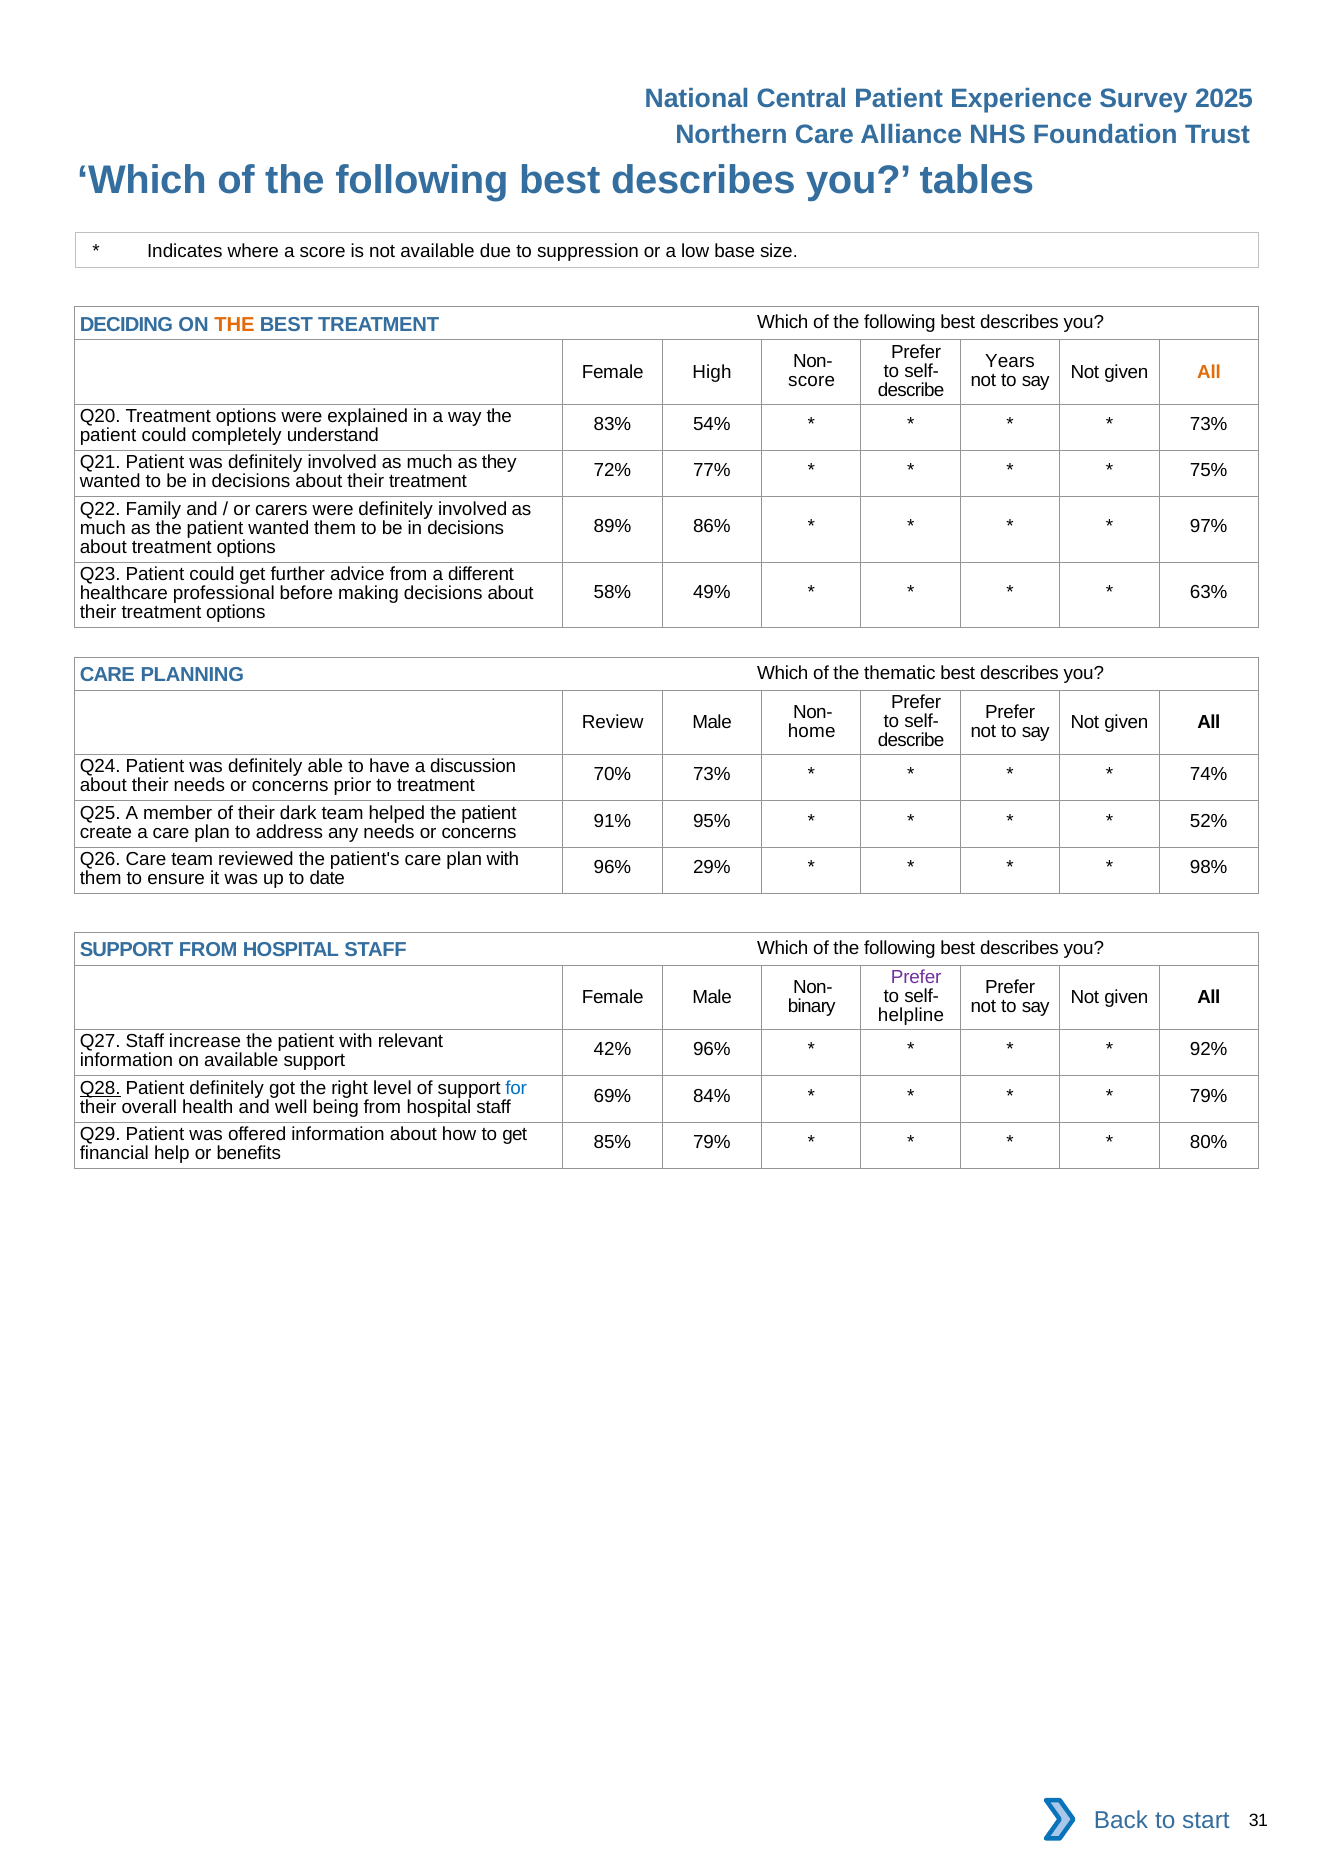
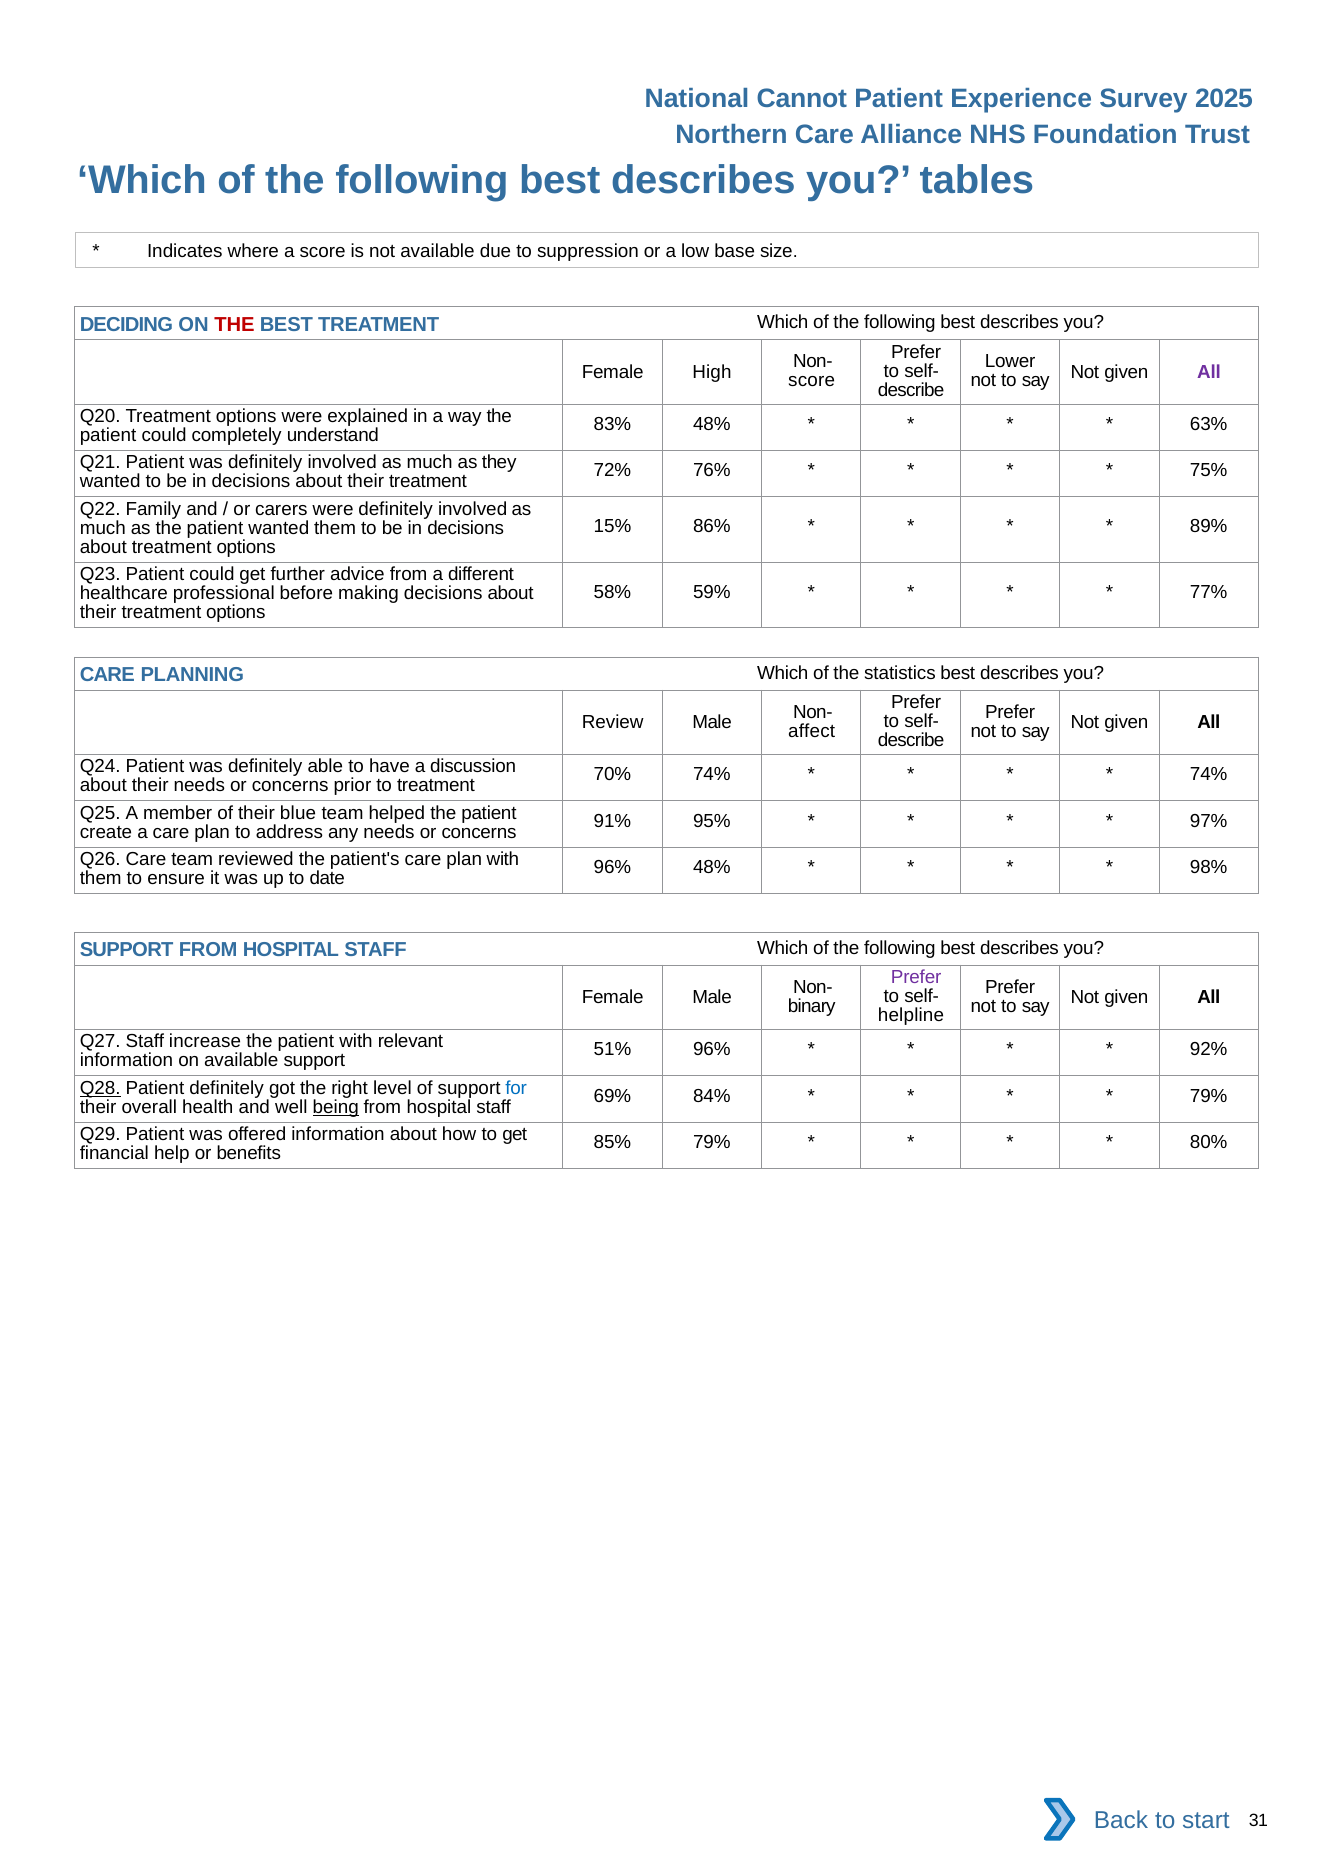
Central: Central -> Cannot (802, 98)
THE colour: orange -> red (234, 325)
Years: Years -> Lower (1010, 362)
All colour: orange -> purple (1209, 372)
83% 54%: 54% -> 48% (712, 424)
73%: 73% -> 63% (1209, 424)
77%: 77% -> 76% (712, 471)
89%: 89% -> 15% (613, 527)
97%: 97% -> 89% (1209, 527)
49%: 49% -> 59% (712, 592)
63%: 63% -> 77% (1209, 592)
thematic: thematic -> statistics (900, 673)
home: home -> affect (812, 731)
70% 73%: 73% -> 74% (712, 775)
dark: dark -> blue (298, 813)
52%: 52% -> 97% (1209, 821)
96% 29%: 29% -> 48% (712, 868)
42%: 42% -> 51% (613, 1050)
being underline: none -> present (336, 1108)
